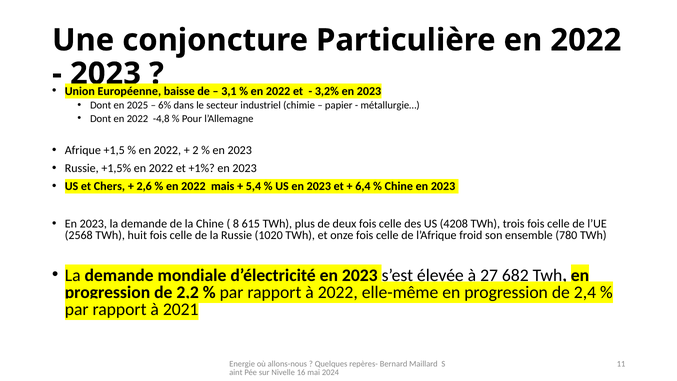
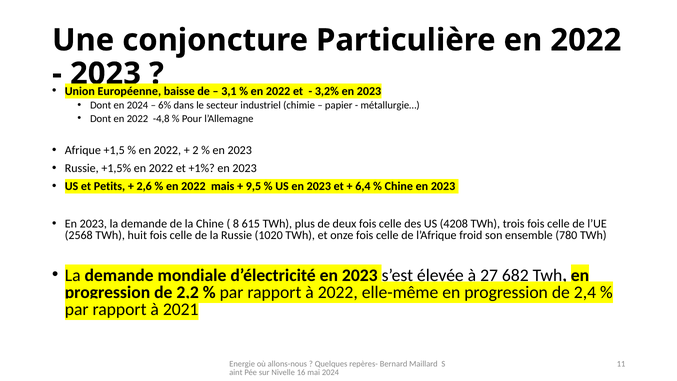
en 2025: 2025 -> 2024 (137, 105)
Chers: Chers -> Petits (109, 186)
5,4: 5,4 -> 9,5 (253, 186)
